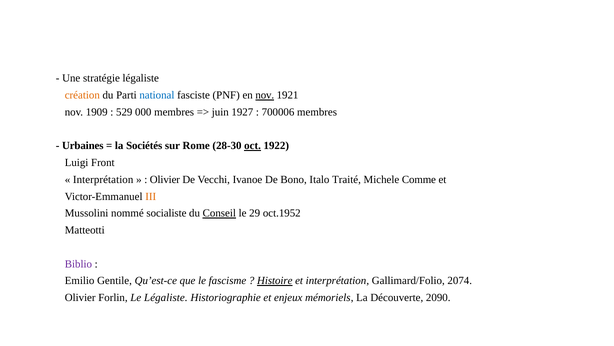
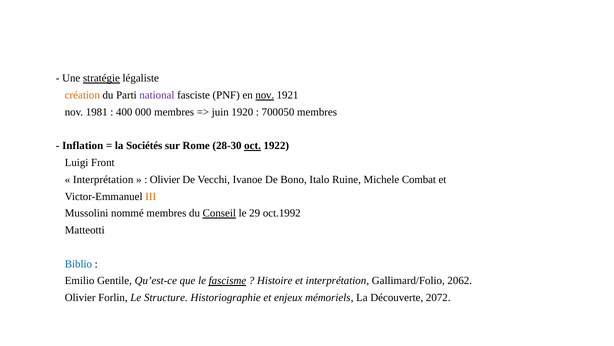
stratégie underline: none -> present (101, 78)
national colour: blue -> purple (157, 95)
1909: 1909 -> 1981 (97, 112)
529: 529 -> 400 (124, 112)
1927: 1927 -> 1920 (242, 112)
700006: 700006 -> 700050 (278, 112)
Urbaines: Urbaines -> Inflation (83, 146)
Traité: Traité -> Ruine (347, 179)
Comme: Comme -> Combat (419, 179)
nommé socialiste: socialiste -> membres (166, 213)
oct.1952: oct.1952 -> oct.1992 (282, 213)
Biblio colour: purple -> blue (78, 263)
fascisme underline: none -> present (227, 280)
Histoire underline: present -> none (275, 280)
2074: 2074 -> 2062 (460, 280)
Le Légaliste: Légaliste -> Structure (166, 297)
2090: 2090 -> 2072 (438, 297)
